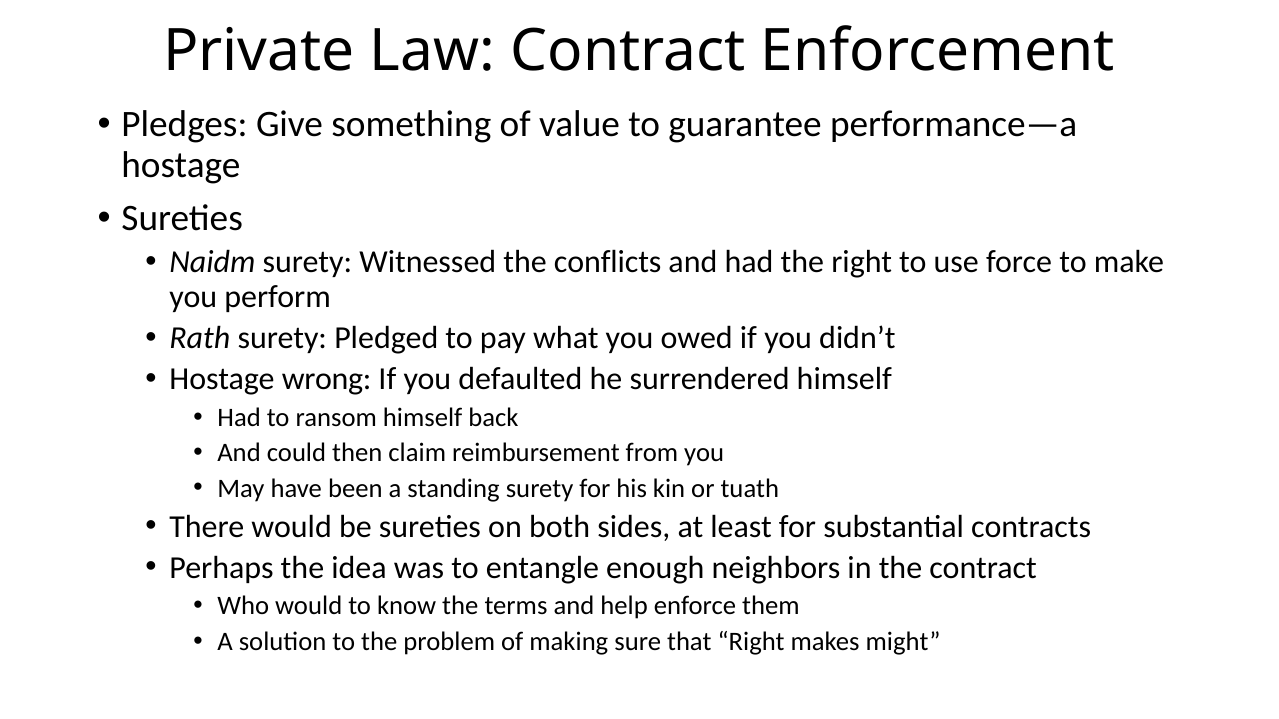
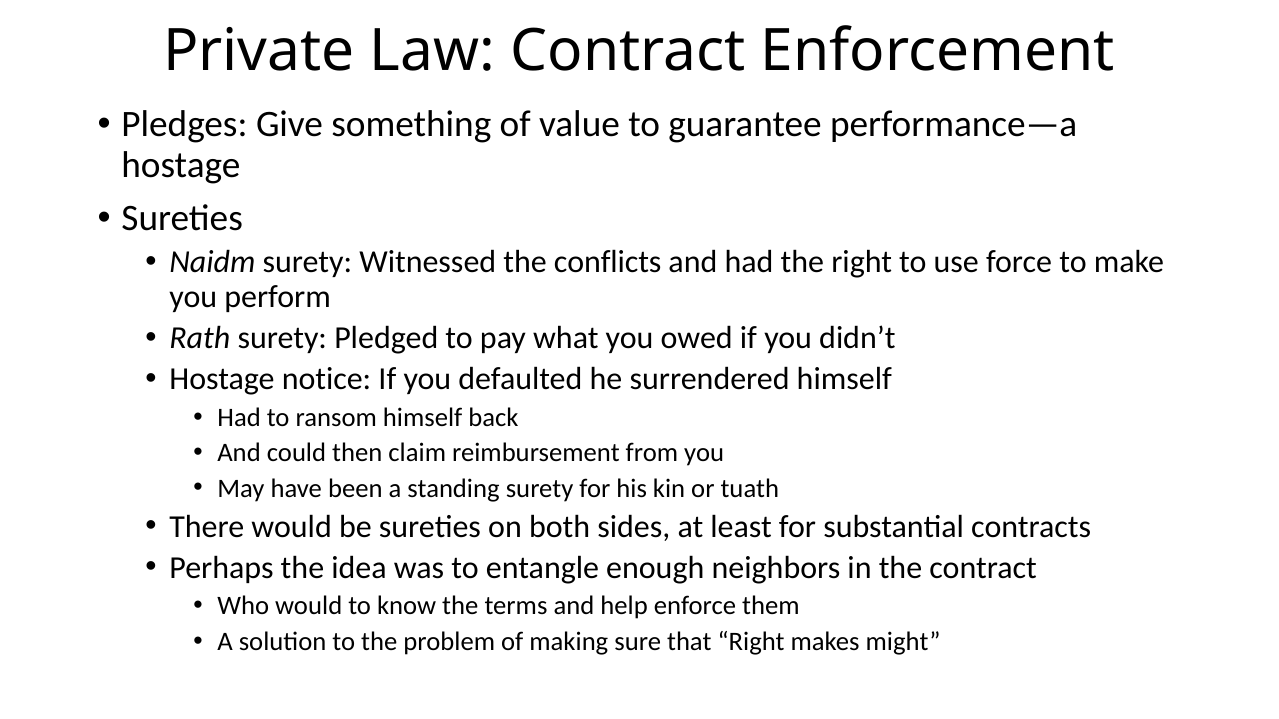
wrong: wrong -> notice (326, 379)
